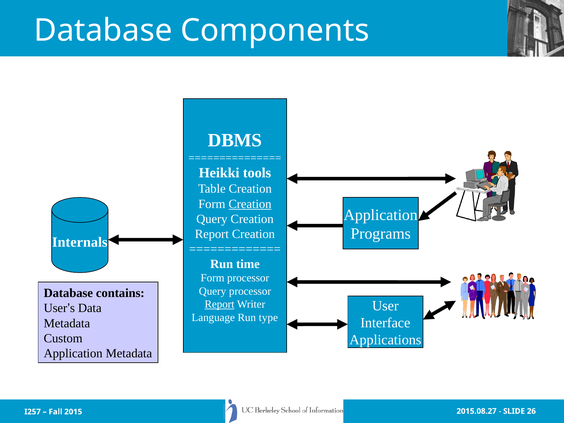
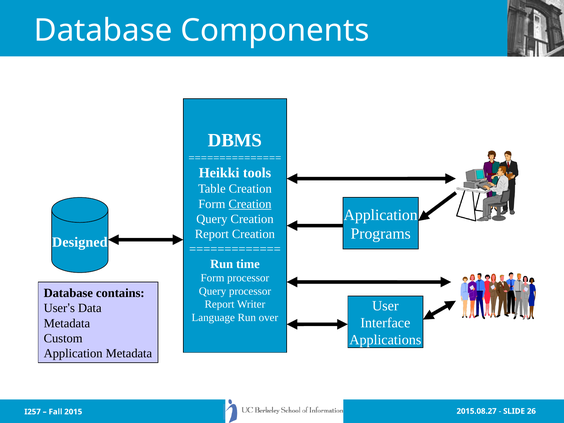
Internals: Internals -> Designed (80, 242)
Report underline: present -> none (220, 304)
type: type -> over (268, 318)
